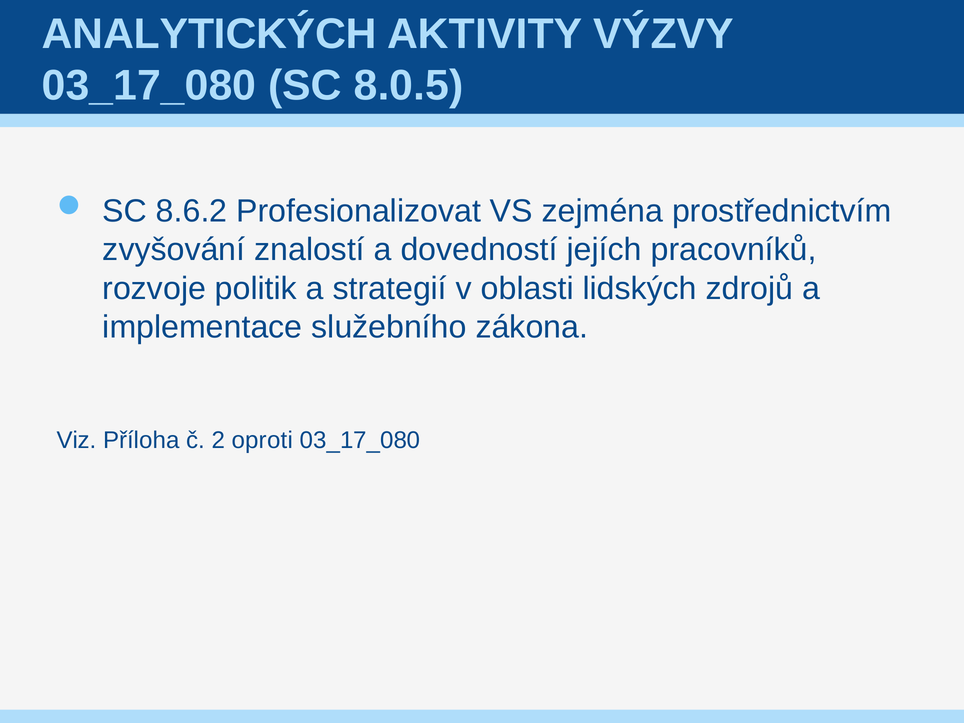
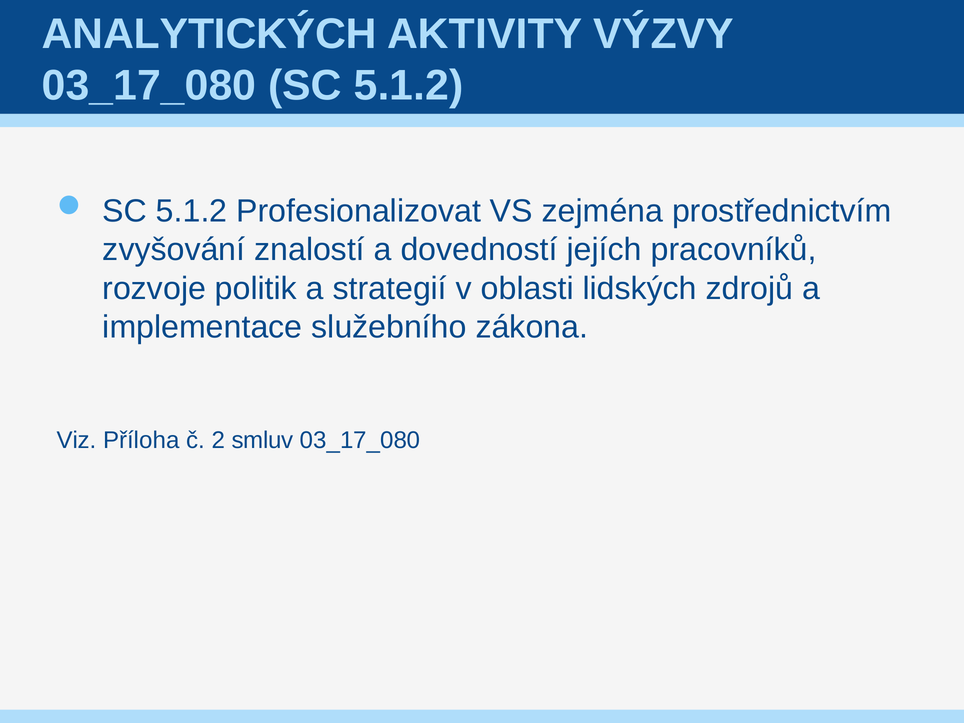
03_17_080 SC 8.0.5: 8.0.5 -> 5.1.2 (409, 86)
8.6.2: 8.6.2 -> 5.1.2 (192, 211)
oproti: oproti -> smluv (263, 441)
